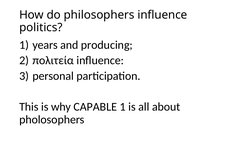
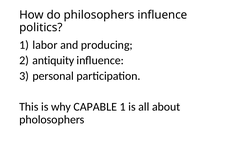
years: years -> labor (45, 45)
πολιτεία: πολιτεία -> antiquity (53, 60)
